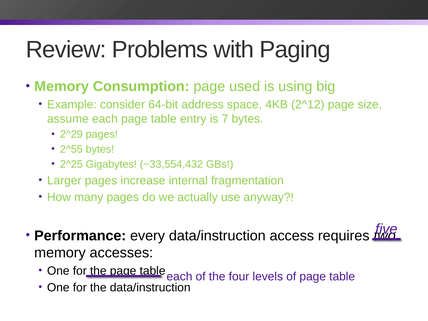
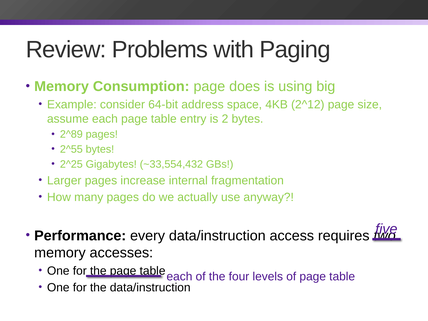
used: used -> does (245, 87)
7: 7 -> 2 (225, 119)
2^29: 2^29 -> 2^89 (71, 134)
